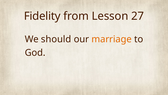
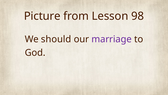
Fidelity: Fidelity -> Picture (42, 16)
27: 27 -> 98 (138, 16)
marriage colour: orange -> purple (112, 39)
